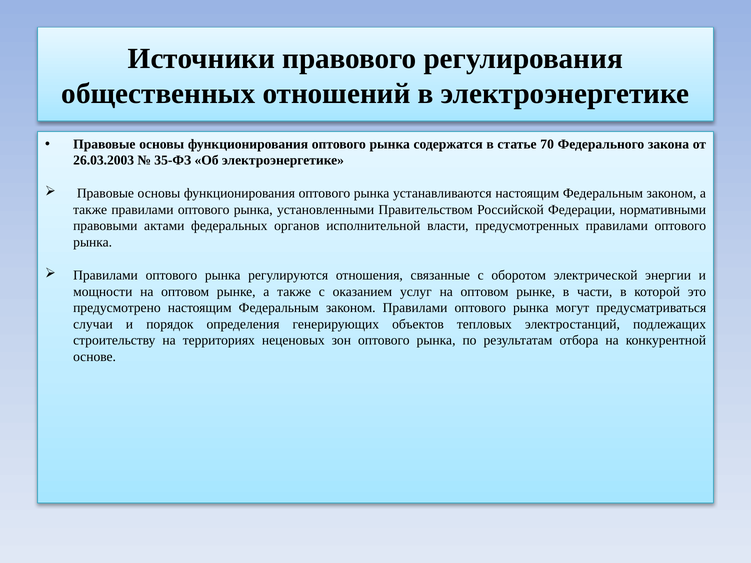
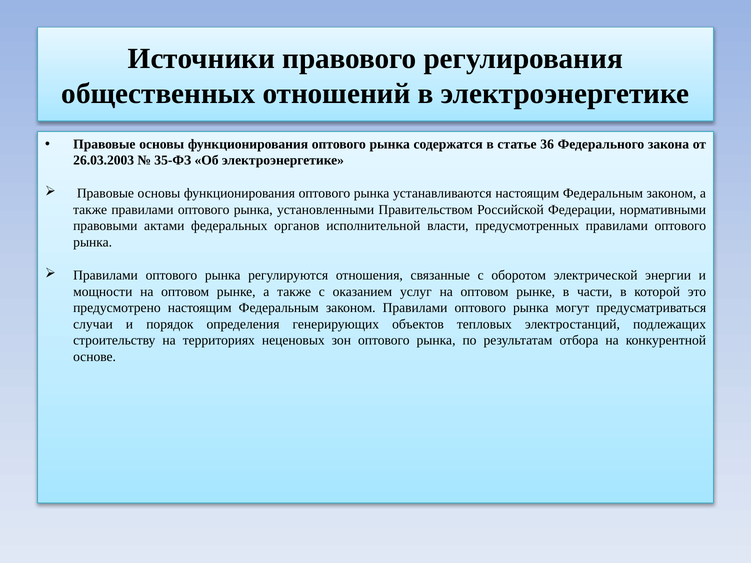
70: 70 -> 36 (547, 144)
